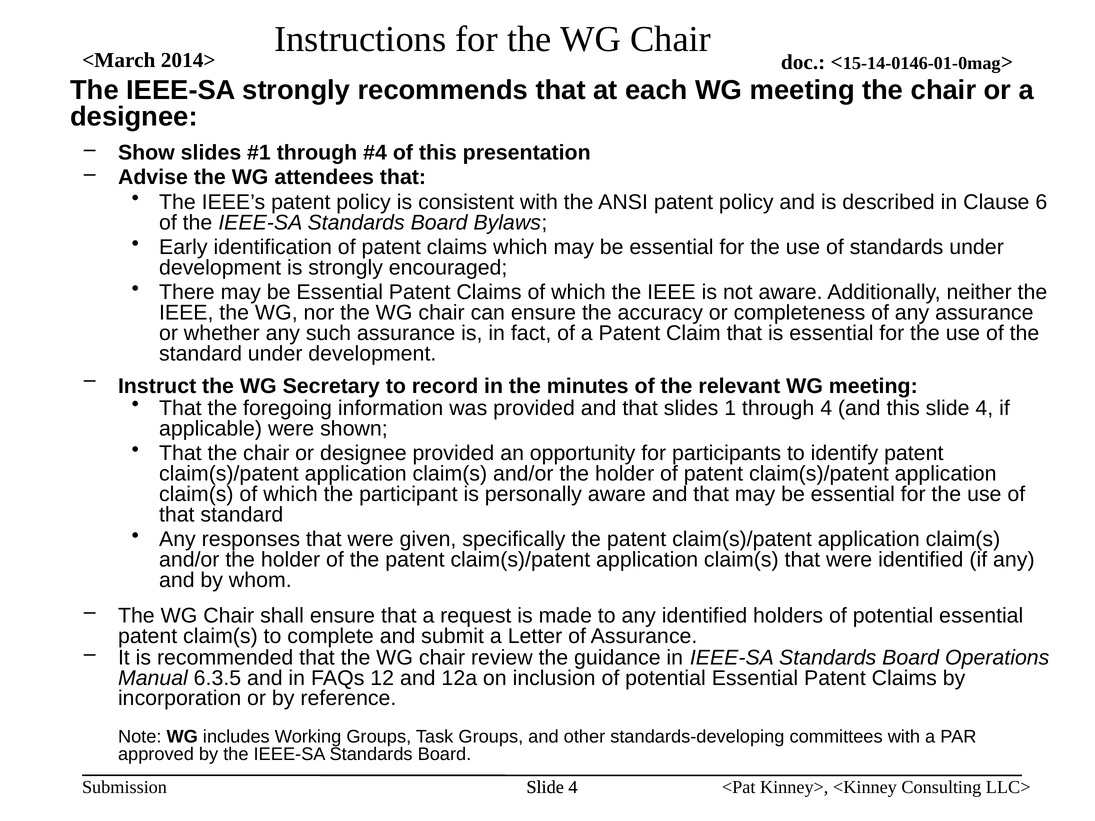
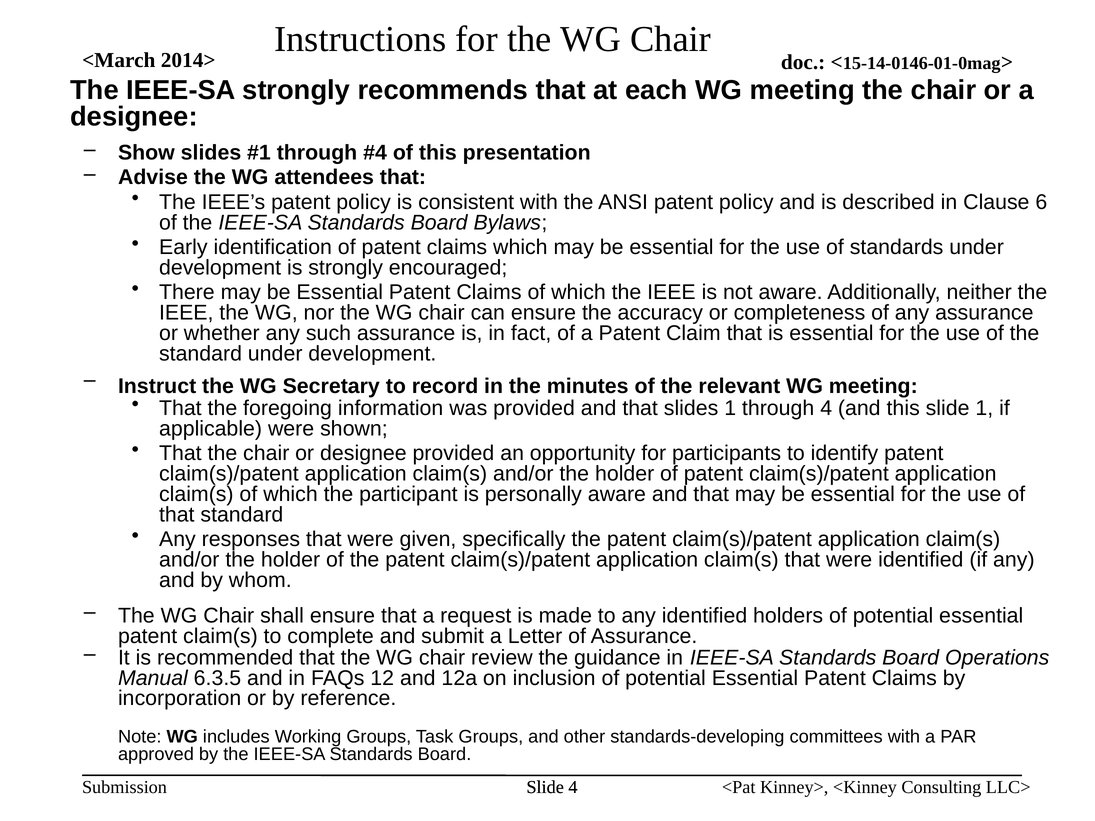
this slide 4: 4 -> 1 (984, 408)
